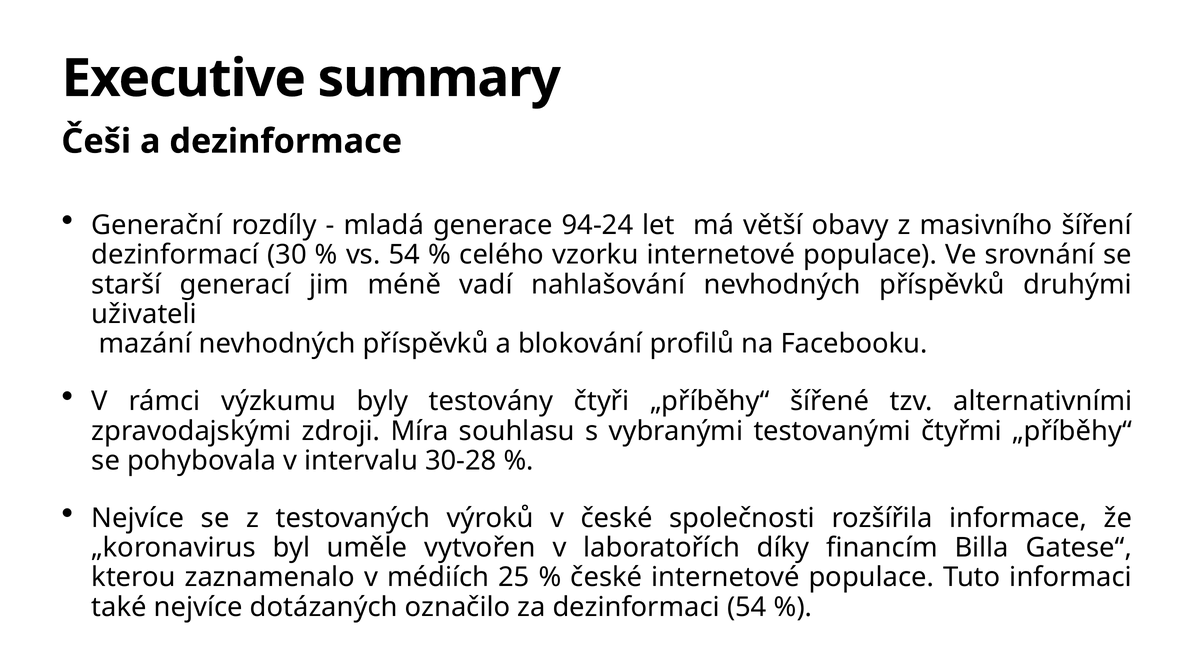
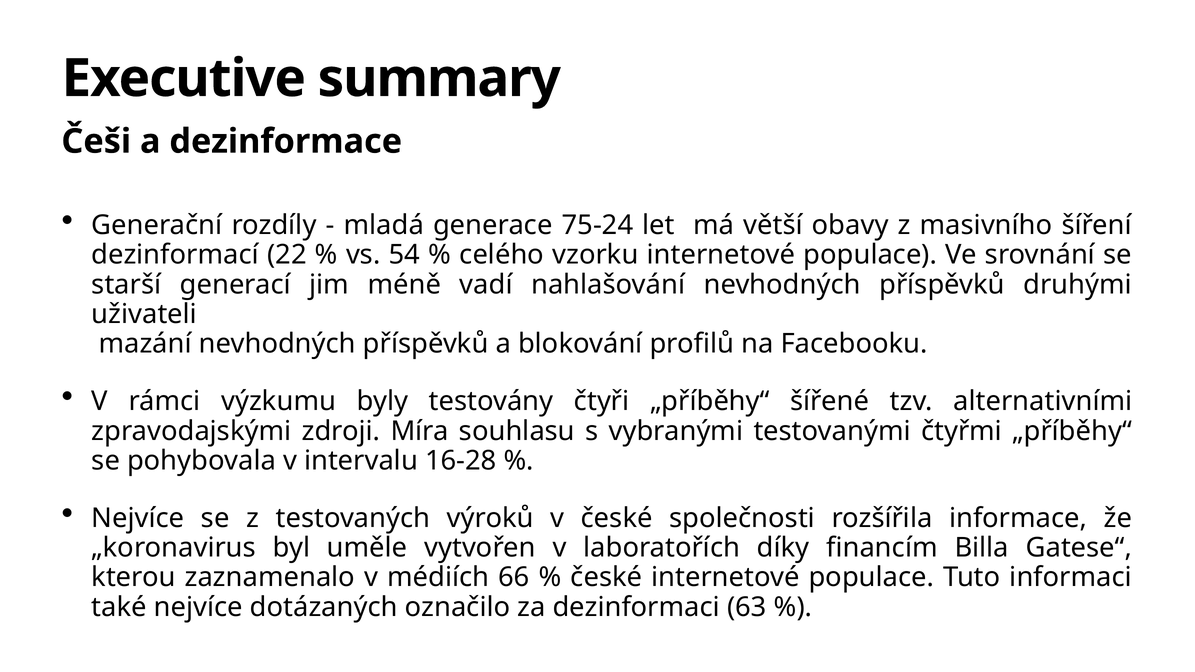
94-24: 94-24 -> 75-24 (597, 225)
30: 30 -> 22 (287, 255)
30-28: 30-28 -> 16-28 (461, 461)
25: 25 -> 66 (514, 578)
dezinformaci 54: 54 -> 63 (747, 607)
